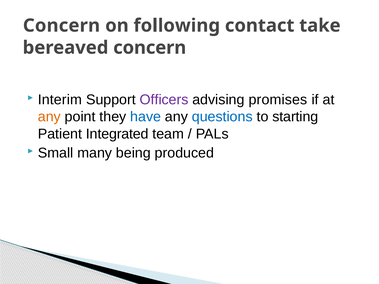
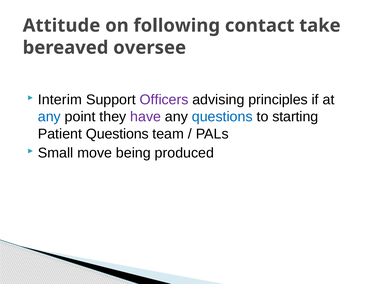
Concern: Concern -> Attitude (61, 26)
bereaved concern: concern -> oversee (150, 48)
promises: promises -> principles (278, 100)
any colour: orange -> blue (49, 117)
have colour: blue -> purple (146, 117)
Patient Integrated: Integrated -> Questions (117, 134)
many: many -> move (95, 153)
